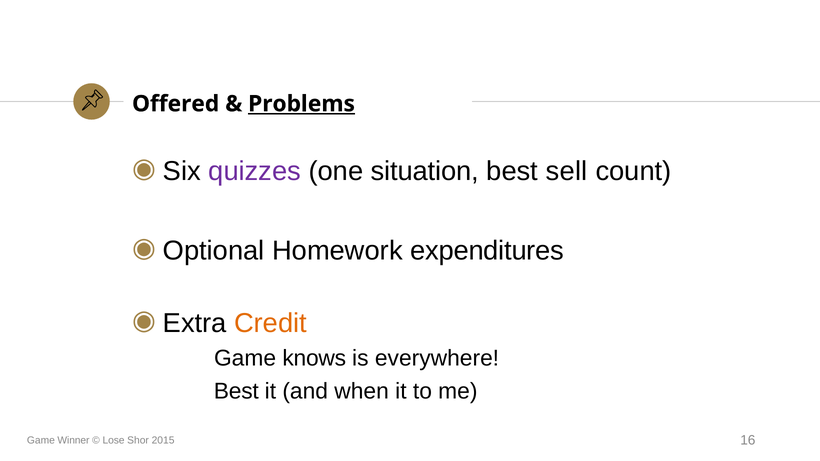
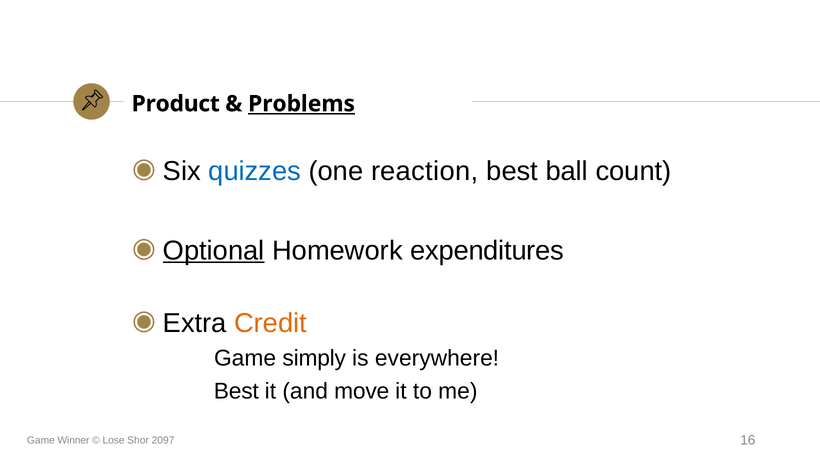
Offered: Offered -> Product (176, 104)
quizzes colour: purple -> blue (255, 171)
situation: situation -> reaction (425, 171)
sell: sell -> ball (567, 171)
Optional underline: none -> present (214, 251)
knows: knows -> simply (314, 358)
when: when -> move (362, 391)
2015: 2015 -> 2097 (163, 441)
